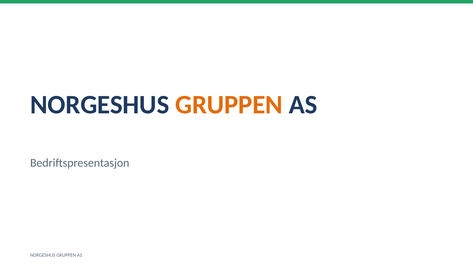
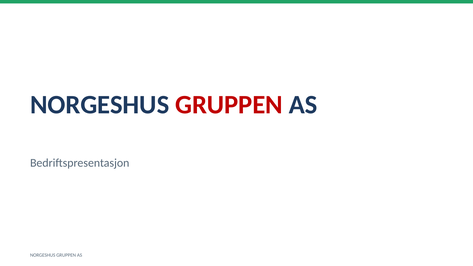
GRUPPEN colour: orange -> red (229, 105)
